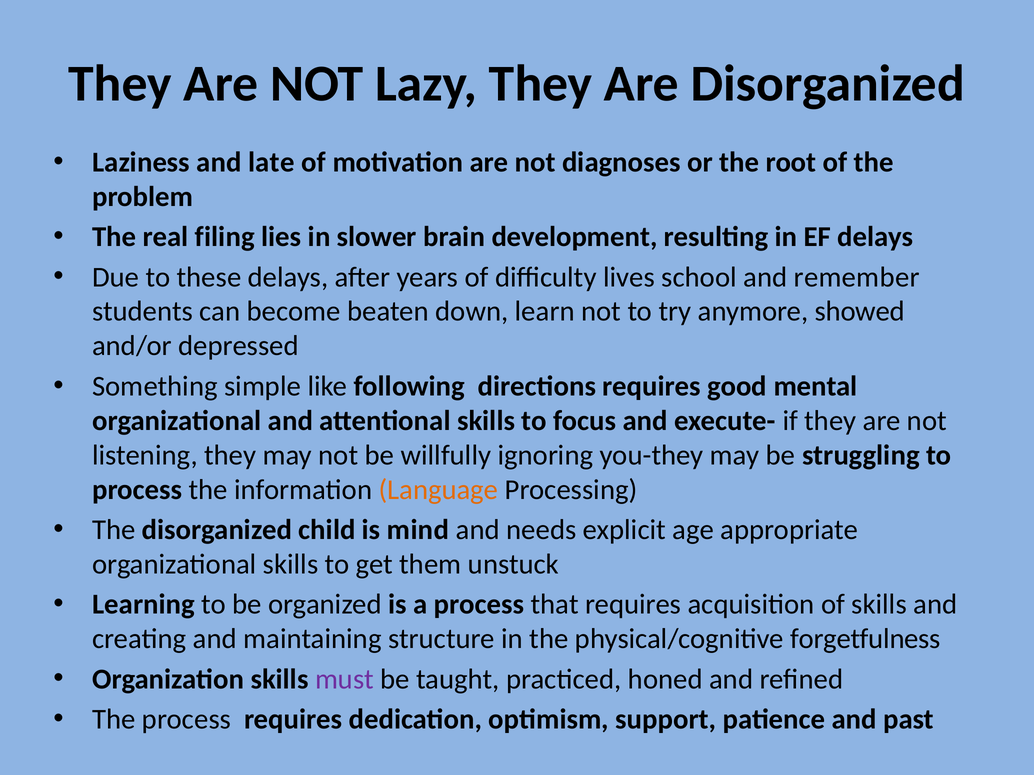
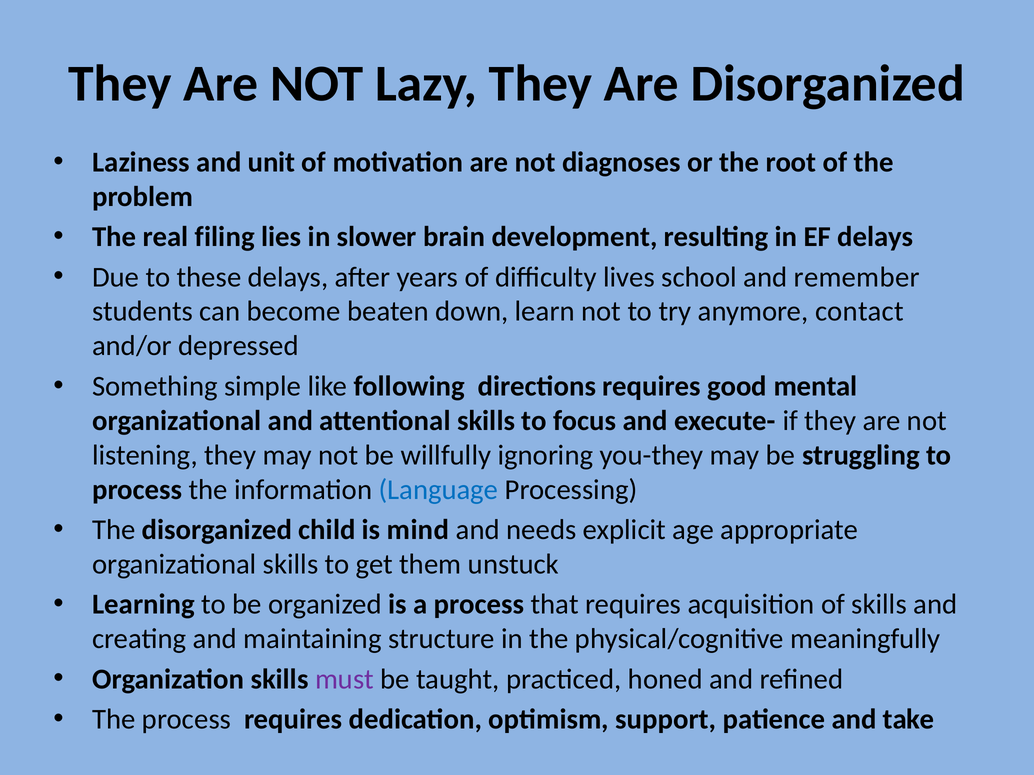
late: late -> unit (271, 162)
showed: showed -> contact (859, 312)
Language colour: orange -> blue (438, 490)
forgetfulness: forgetfulness -> meaningfully (865, 639)
past: past -> take (909, 720)
